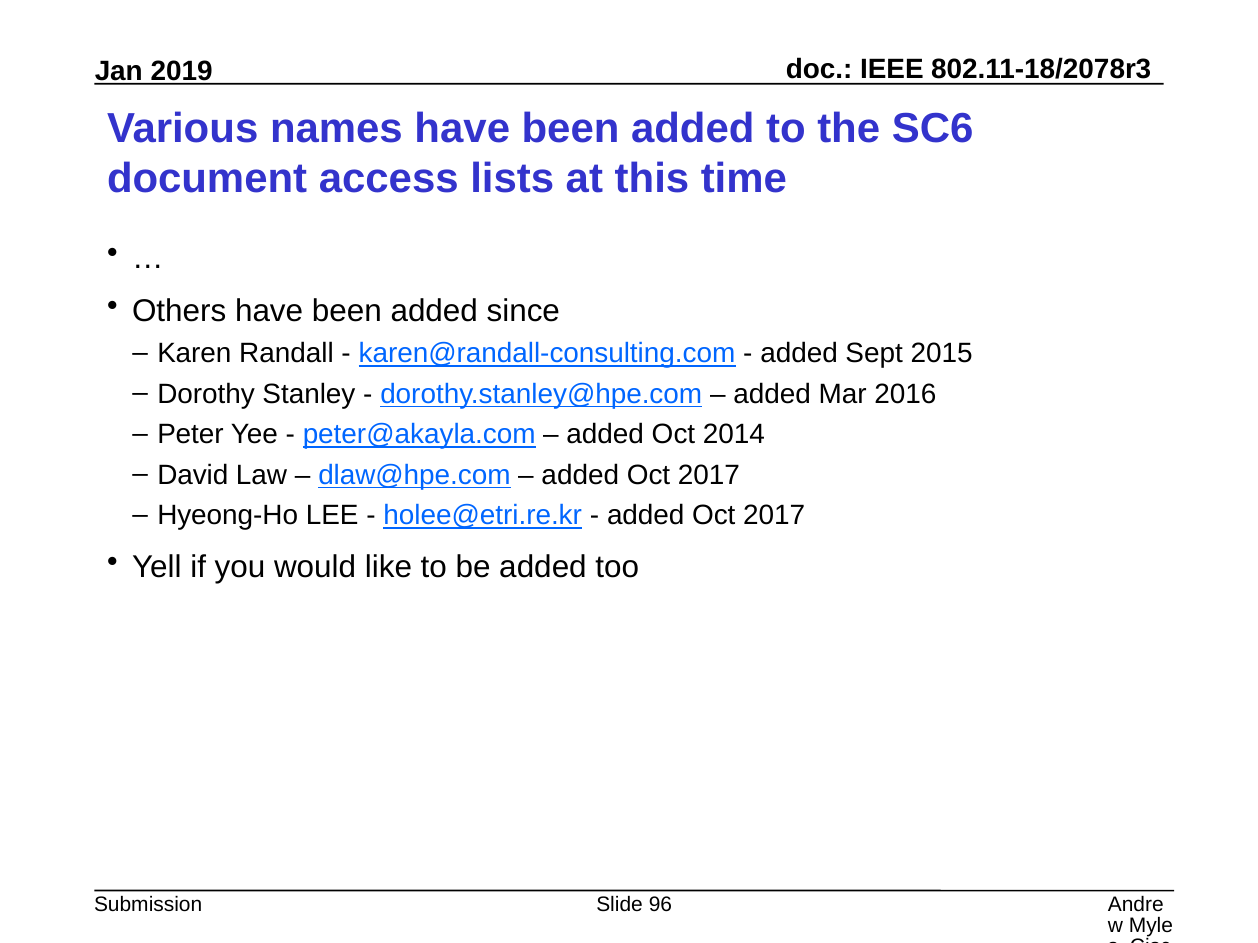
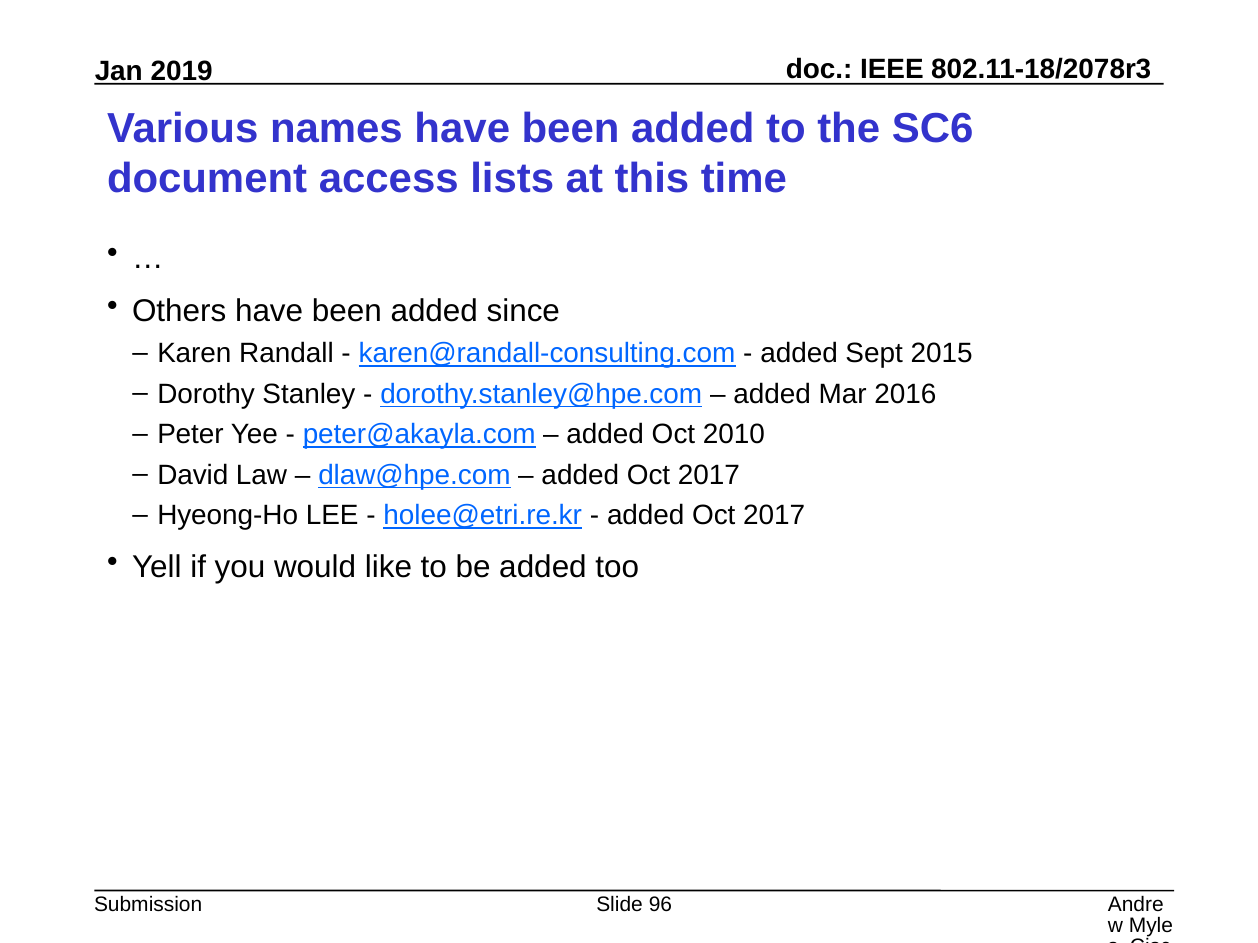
2014: 2014 -> 2010 (734, 435)
